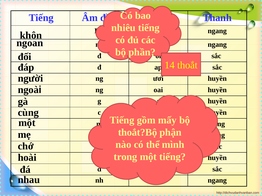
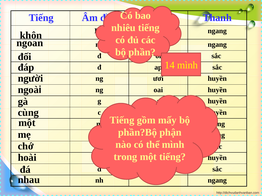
14 thoắt: thoắt -> mình (187, 65)
thoắt?Bộ: thoắt?Bộ -> phần?Bộ (138, 133)
